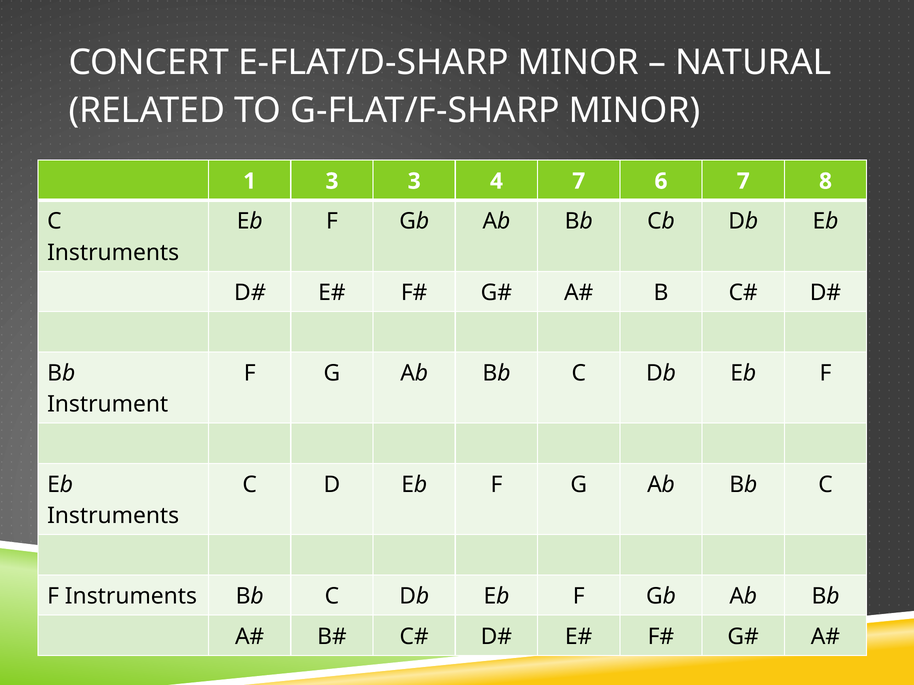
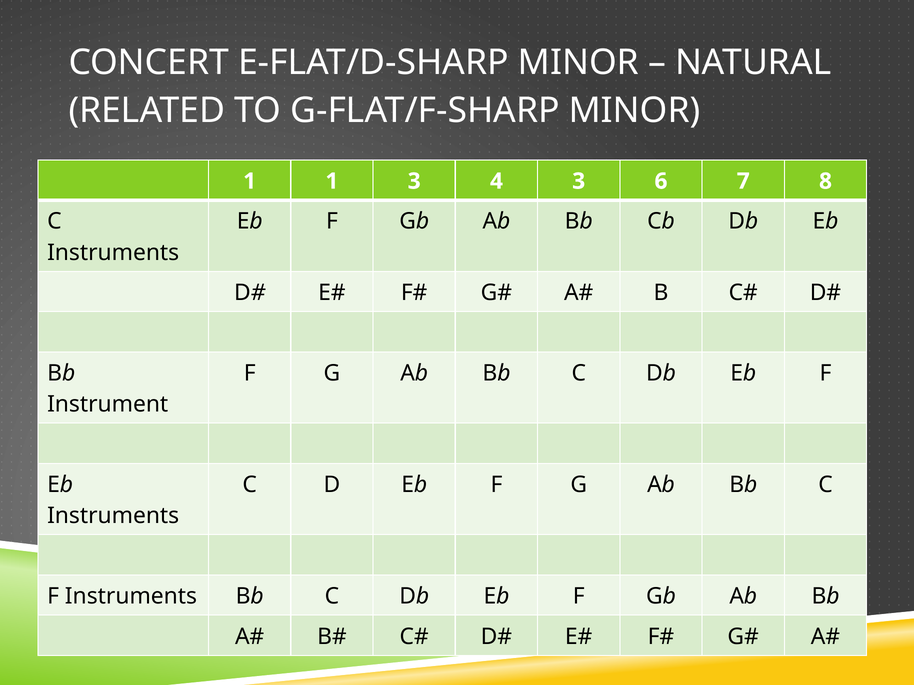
1 3: 3 -> 1 (332, 181)
4 7: 7 -> 3 (579, 181)
